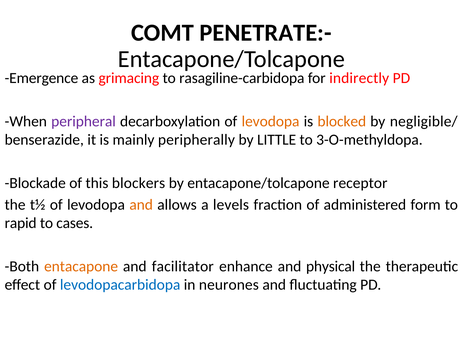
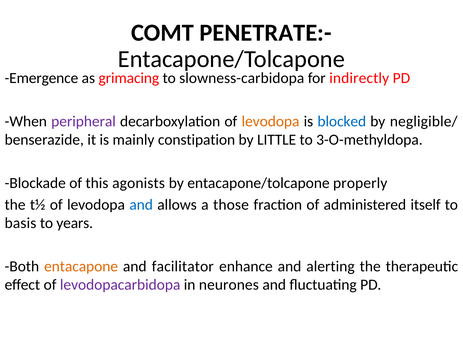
rasagiline-carbidopa: rasagiline-carbidopa -> slowness-carbidopa (242, 78)
blocked colour: orange -> blue (342, 121)
peripherally: peripherally -> constipation (197, 140)
blockers: blockers -> agonists (139, 183)
receptor: receptor -> properly (360, 183)
and colour: orange -> blue (141, 205)
levels: levels -> those (231, 205)
form: form -> itself (426, 205)
rapid: rapid -> basis (20, 223)
cases: cases -> years (75, 223)
physical: physical -> alerting (331, 266)
levodopacarbidopa colour: blue -> purple (120, 285)
